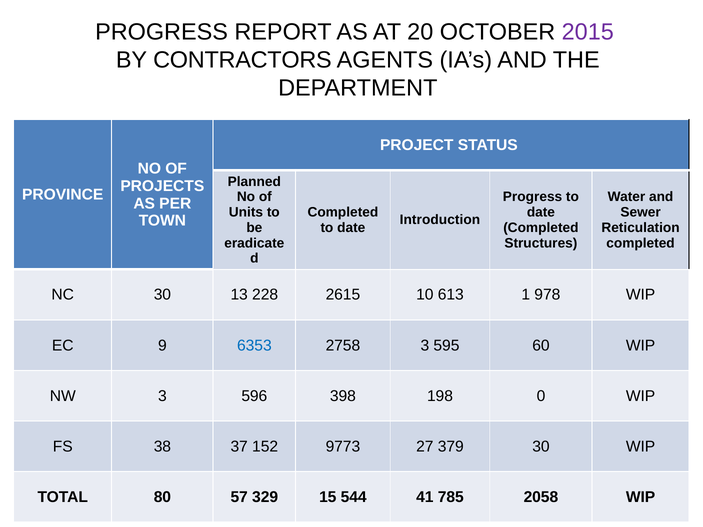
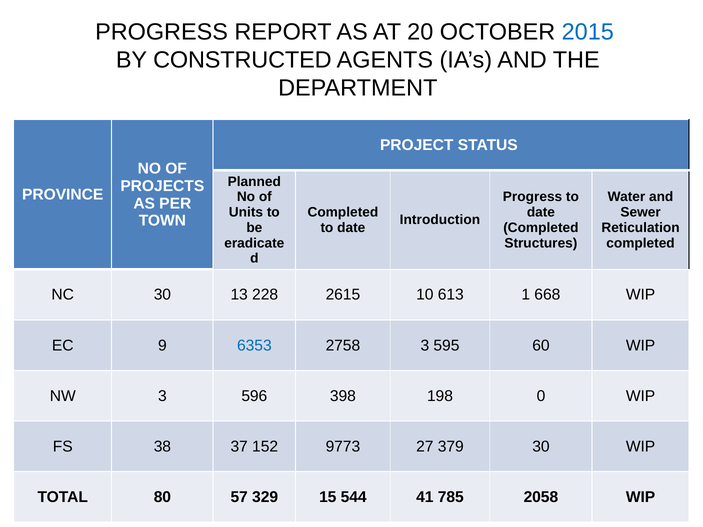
2015 colour: purple -> blue (588, 32)
CONTRACTORS: CONTRACTORS -> CONSTRUCTED (242, 60)
978: 978 -> 668 (547, 295)
